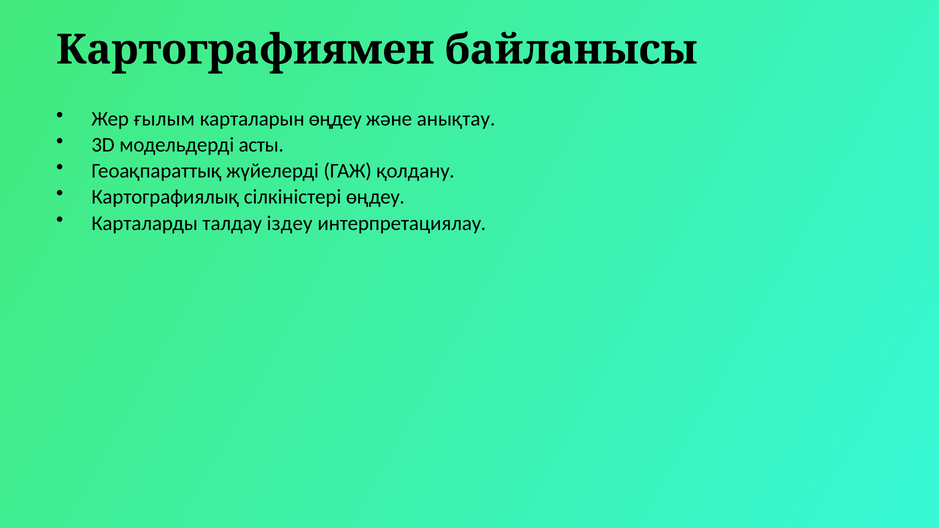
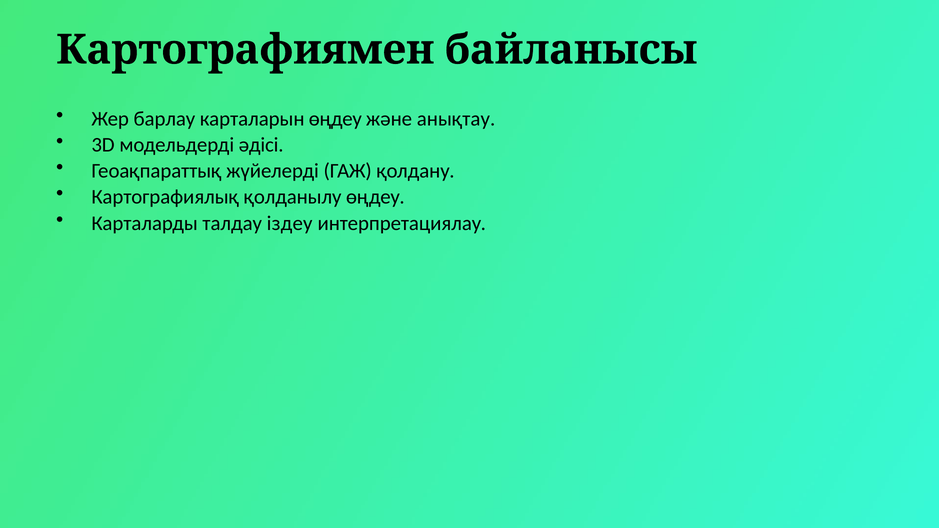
ғылым: ғылым -> барлау (164, 119)
асты: асты -> әдісі (261, 145)
сілкіністері: сілкіністері -> қолданылу (293, 197)
